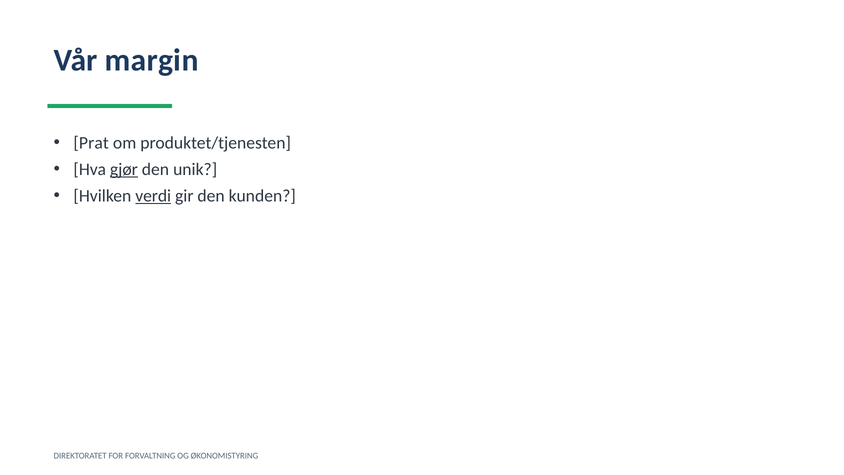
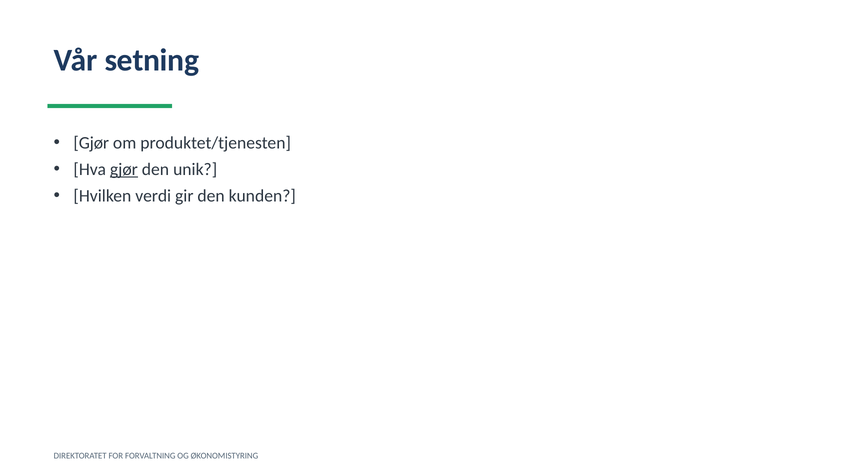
margin: margin -> setning (152, 60)
Prat: Prat -> Gjør (91, 143)
verdi underline: present -> none (153, 196)
